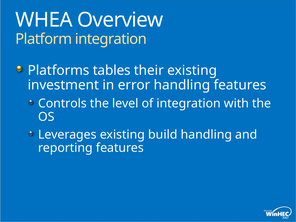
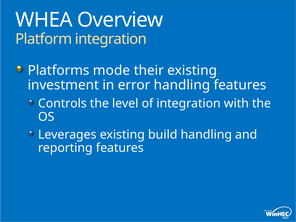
tables: tables -> mode (112, 70)
